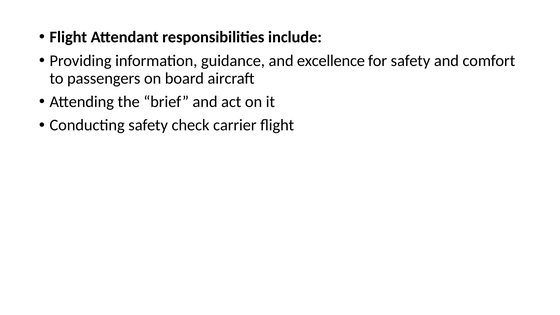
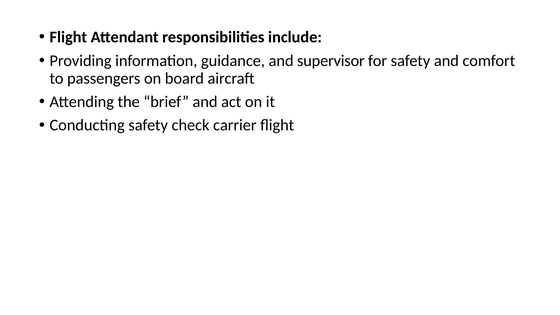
excellence: excellence -> supervisor (331, 61)
